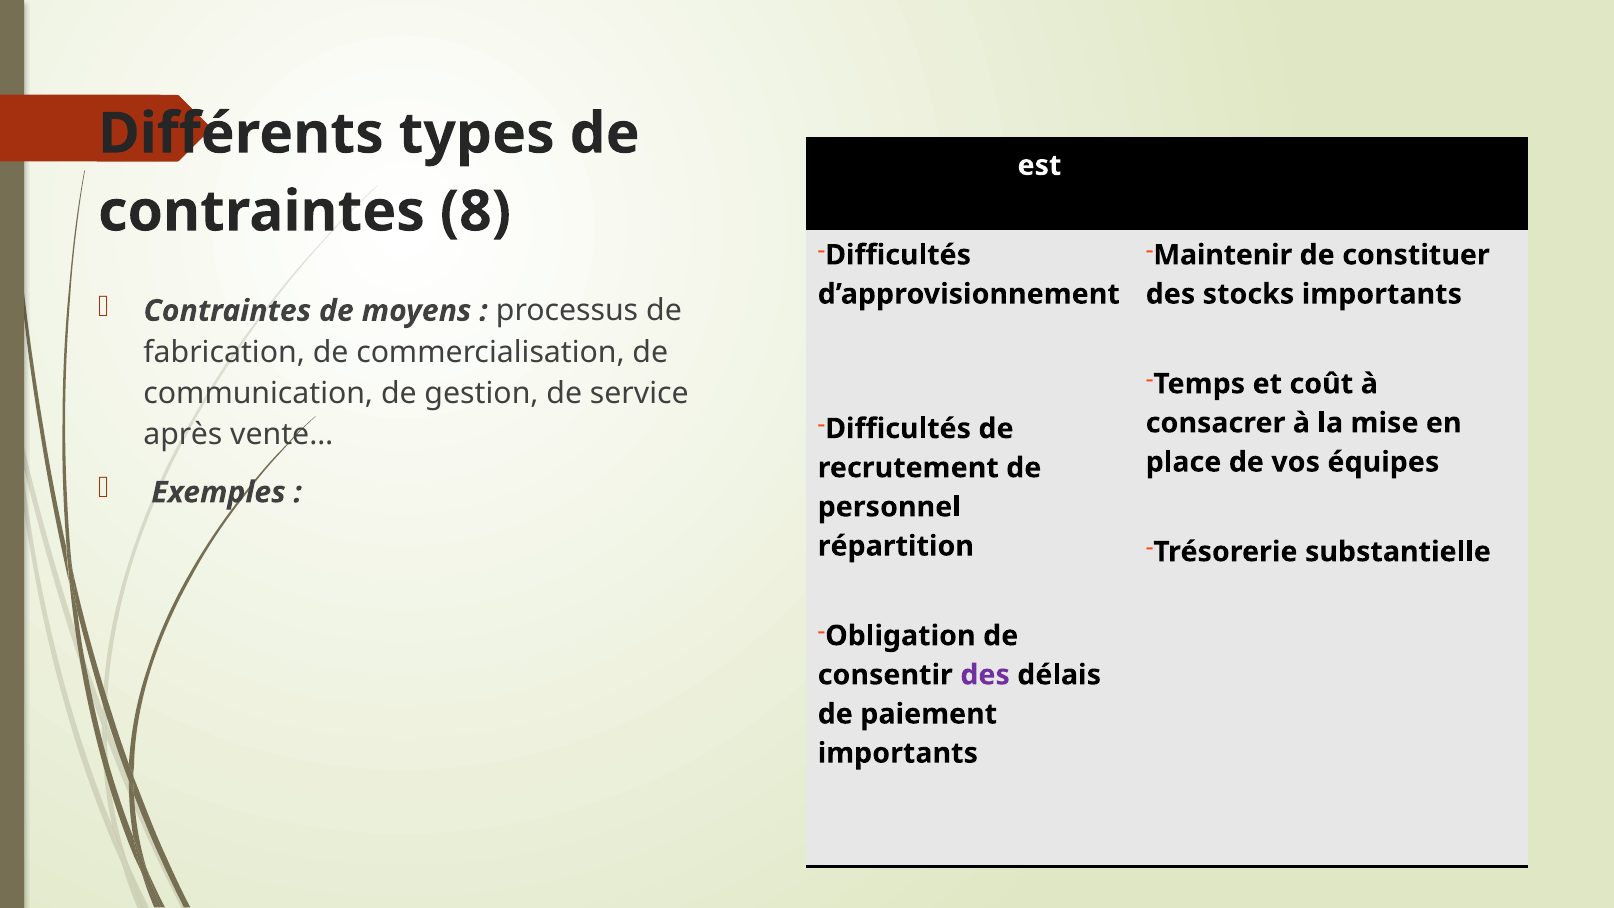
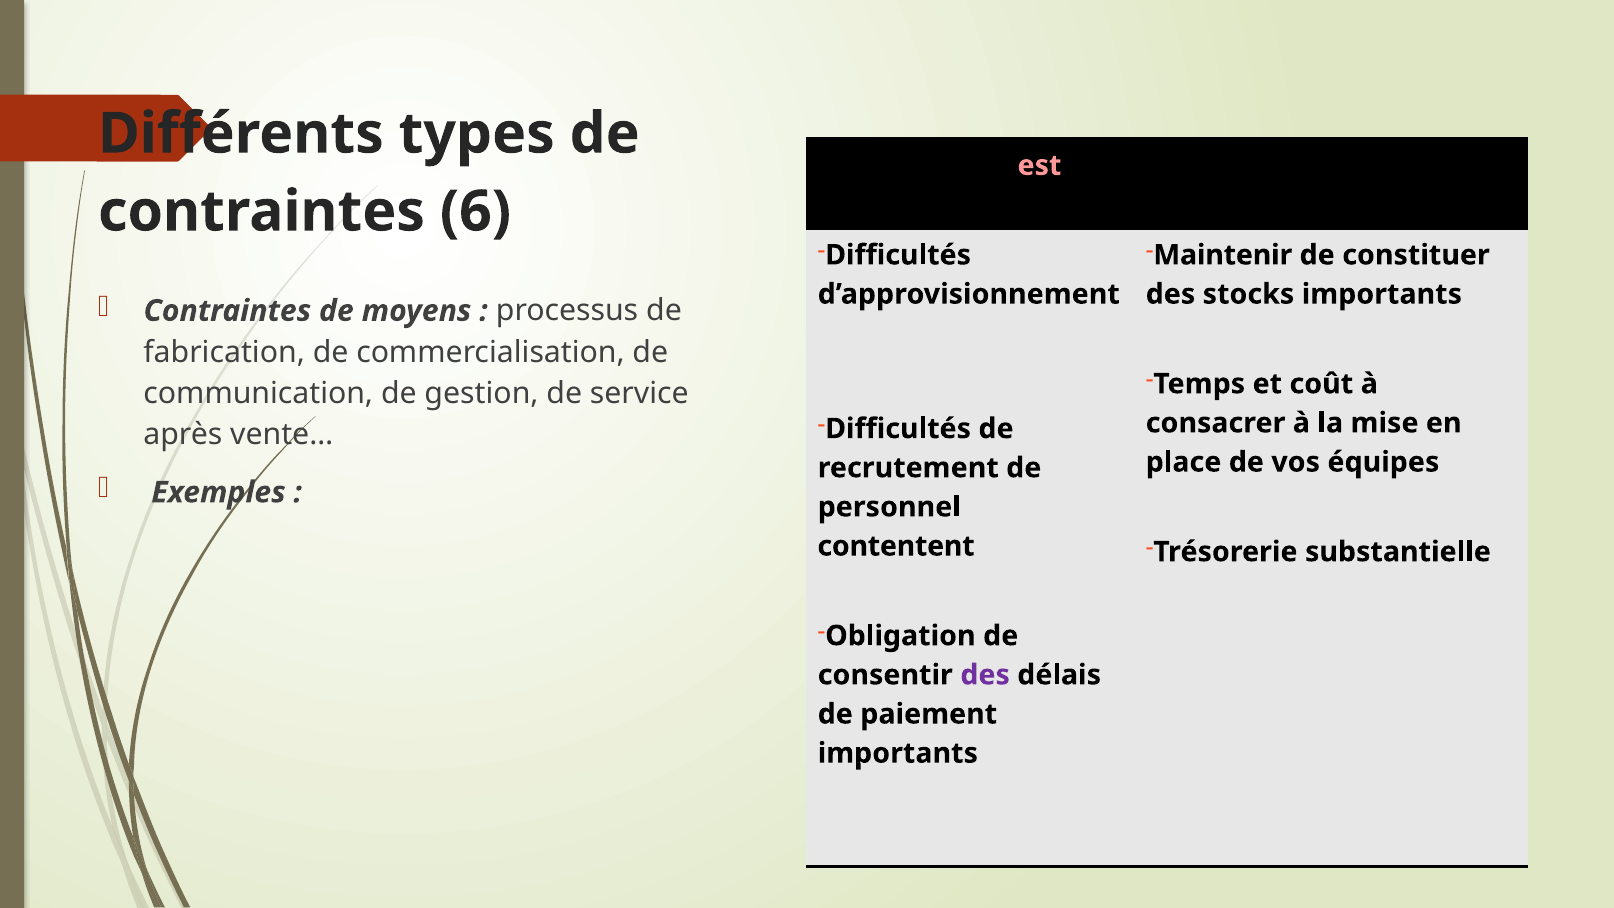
est colour: white -> pink (1039, 165)
8: 8 -> 6 (475, 212)
répartition: répartition -> contentent (896, 546)
